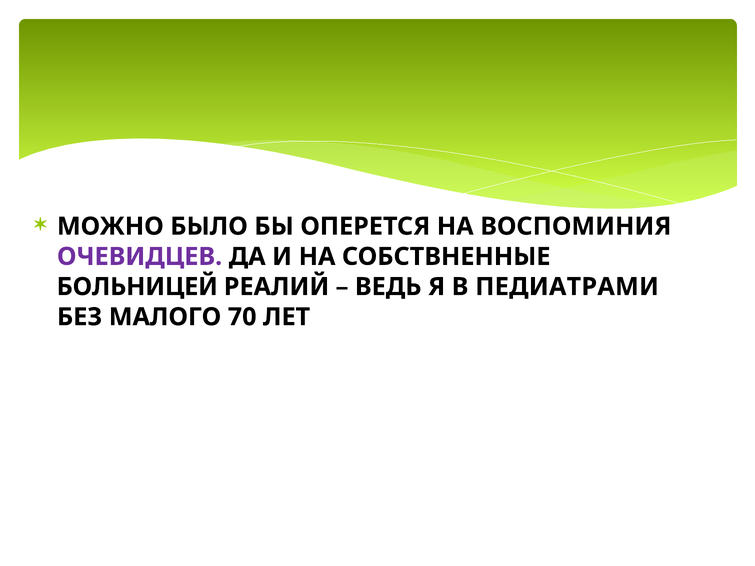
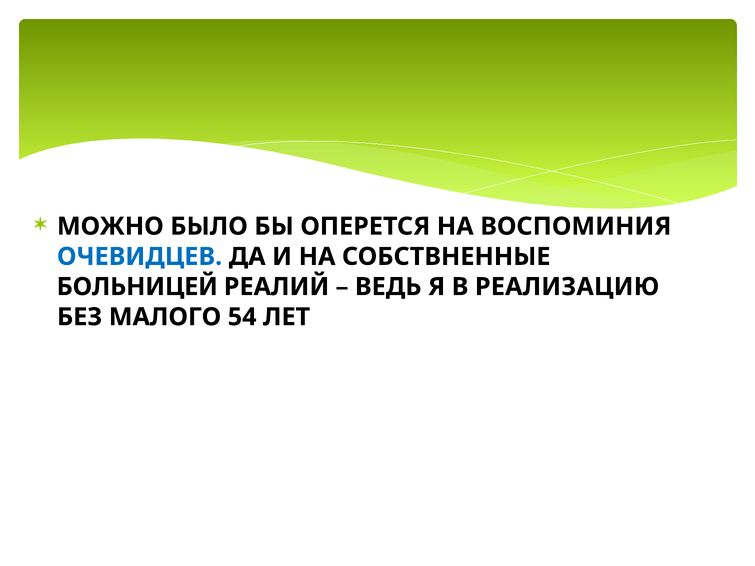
ОЧЕВИДЦЕВ colour: purple -> blue (140, 257)
ПЕДИАТРАМИ: ПЕДИАТРАМИ -> РЕАЛИЗАЦИЮ (567, 287)
70: 70 -> 54 (242, 317)
